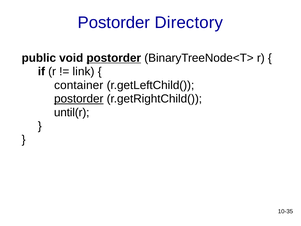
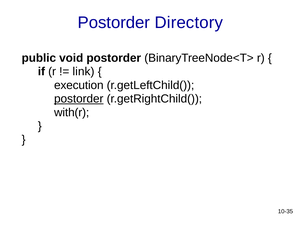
postorder underline: present -> none (114, 58)
container: container -> execution (79, 85)
until(r: until(r -> with(r (72, 112)
